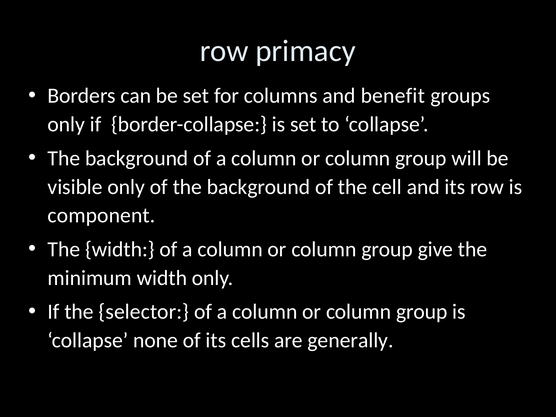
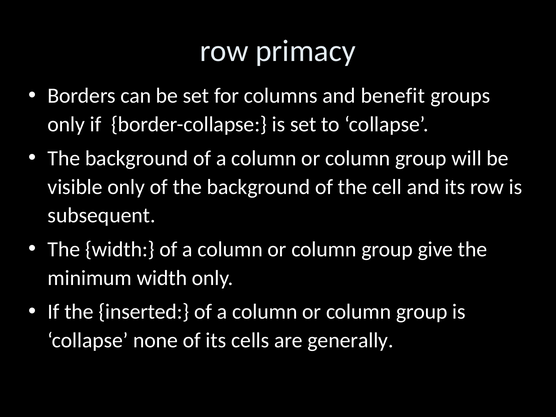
component: component -> subsequent (102, 215)
selector: selector -> inserted (144, 312)
